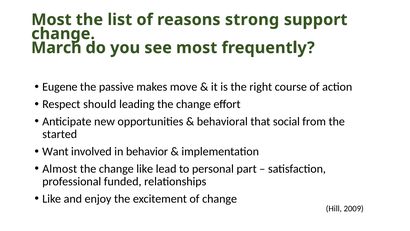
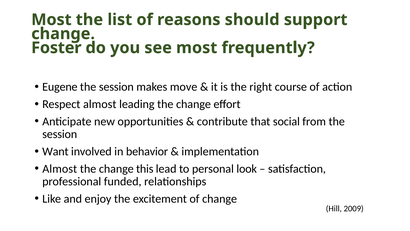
strong: strong -> should (252, 20)
March: March -> Foster (56, 48)
passive: passive -> session (116, 87)
Respect should: should -> almost (100, 104)
behavioral: behavioral -> contribute (222, 121)
started: started -> session (60, 134)
change like: like -> this (145, 168)
part: part -> look (247, 168)
